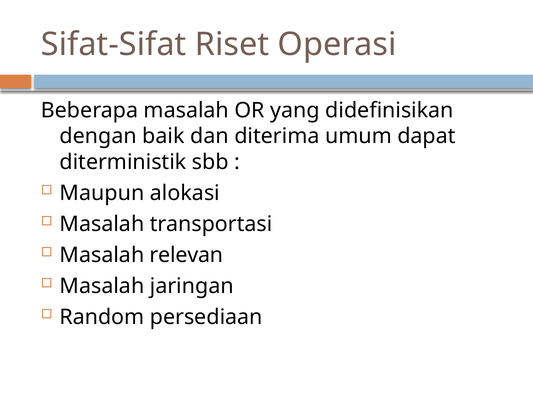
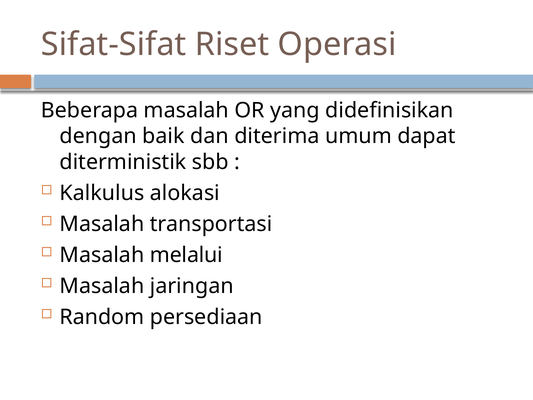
Maupun: Maupun -> Kalkulus (102, 193)
relevan: relevan -> melalui (186, 255)
